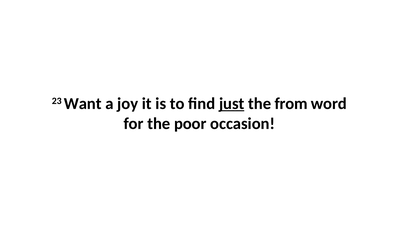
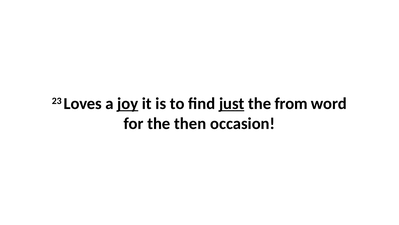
Want: Want -> Loves (83, 103)
joy underline: none -> present (128, 103)
poor: poor -> then (190, 123)
